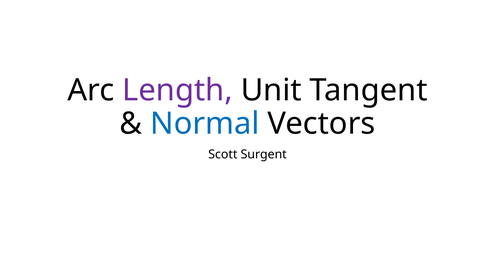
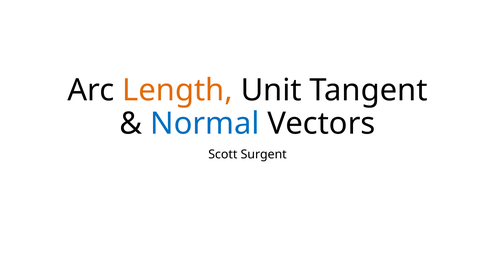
Length colour: purple -> orange (177, 90)
